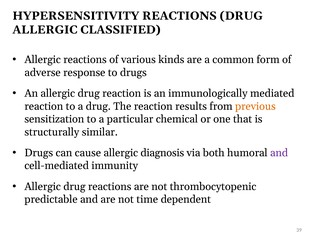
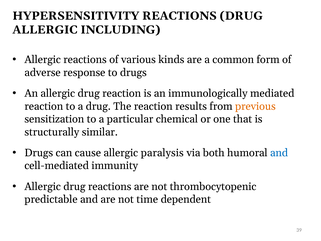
CLASSIFIED: CLASSIFIED -> INCLUDING (120, 30)
diagnosis: diagnosis -> paralysis (162, 153)
and colour: purple -> blue (279, 153)
